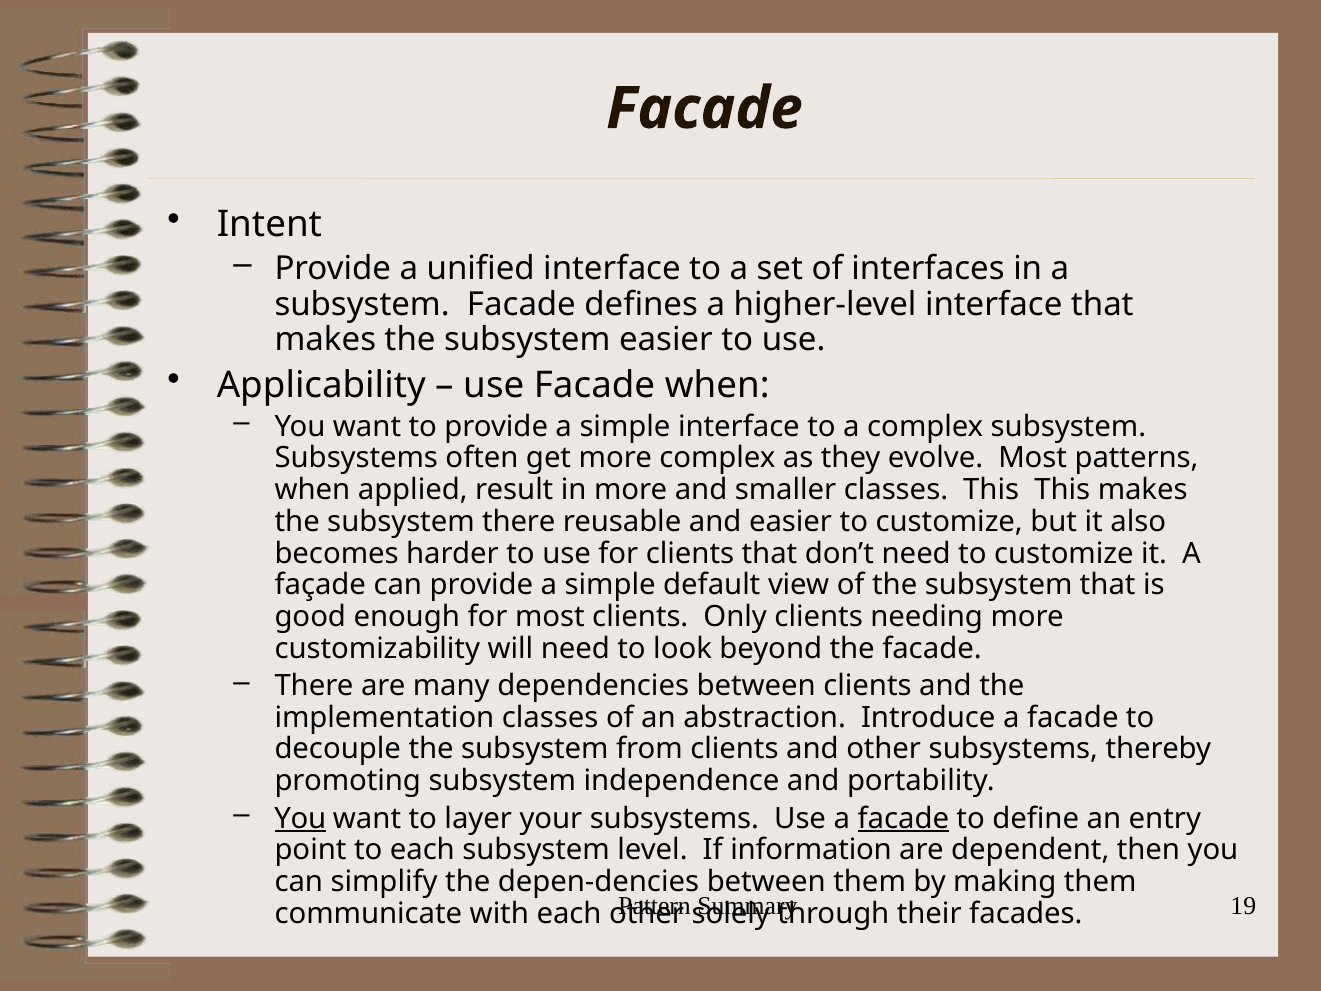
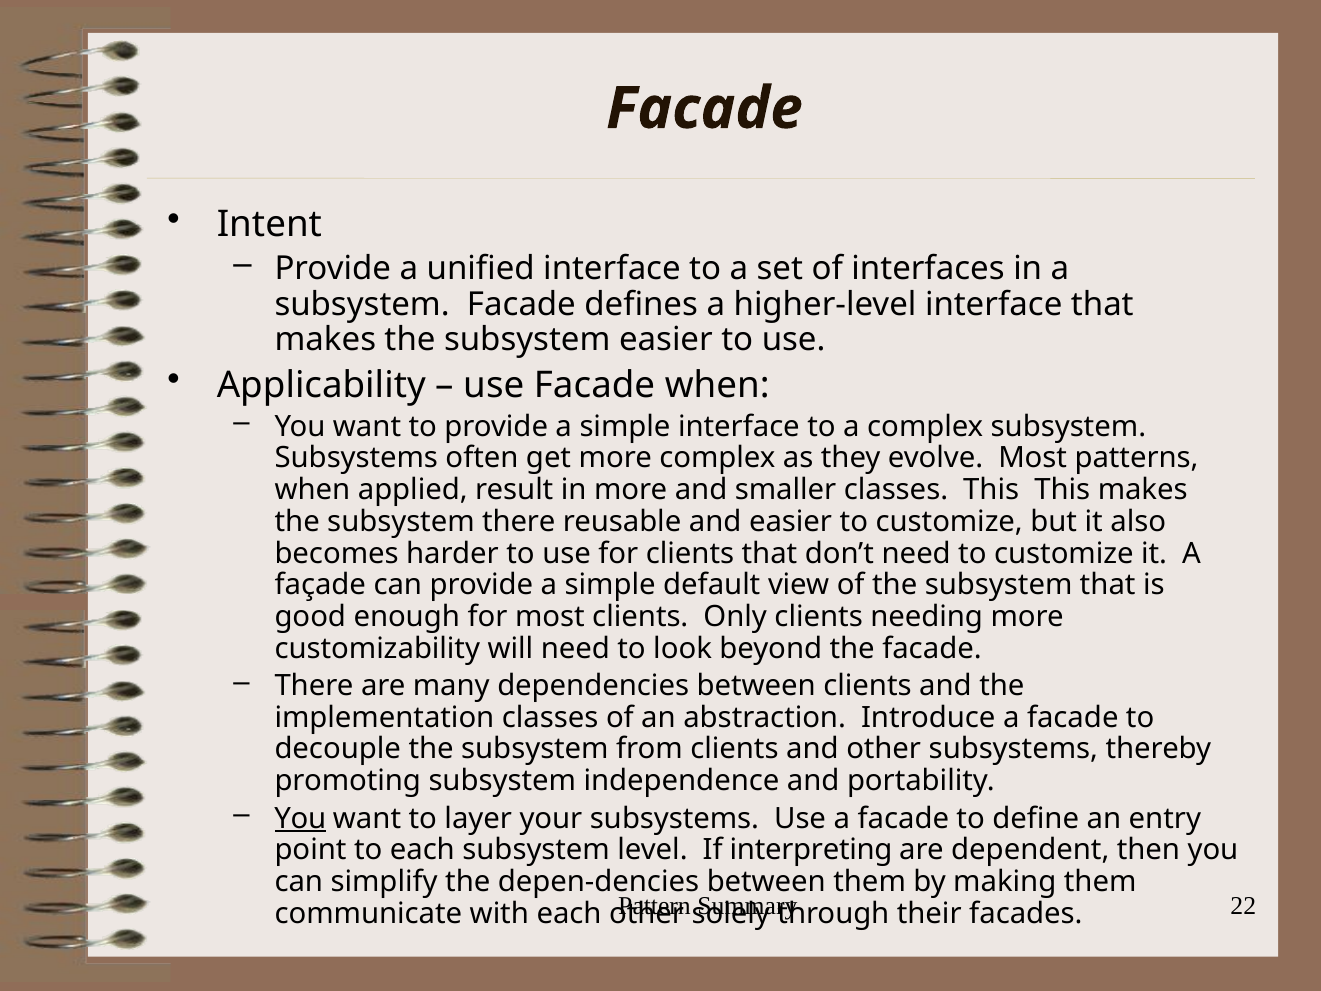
facade underline: present -> none (903, 818)
information: information -> interpreting (811, 850)
19: 19 -> 22 (1243, 906)
